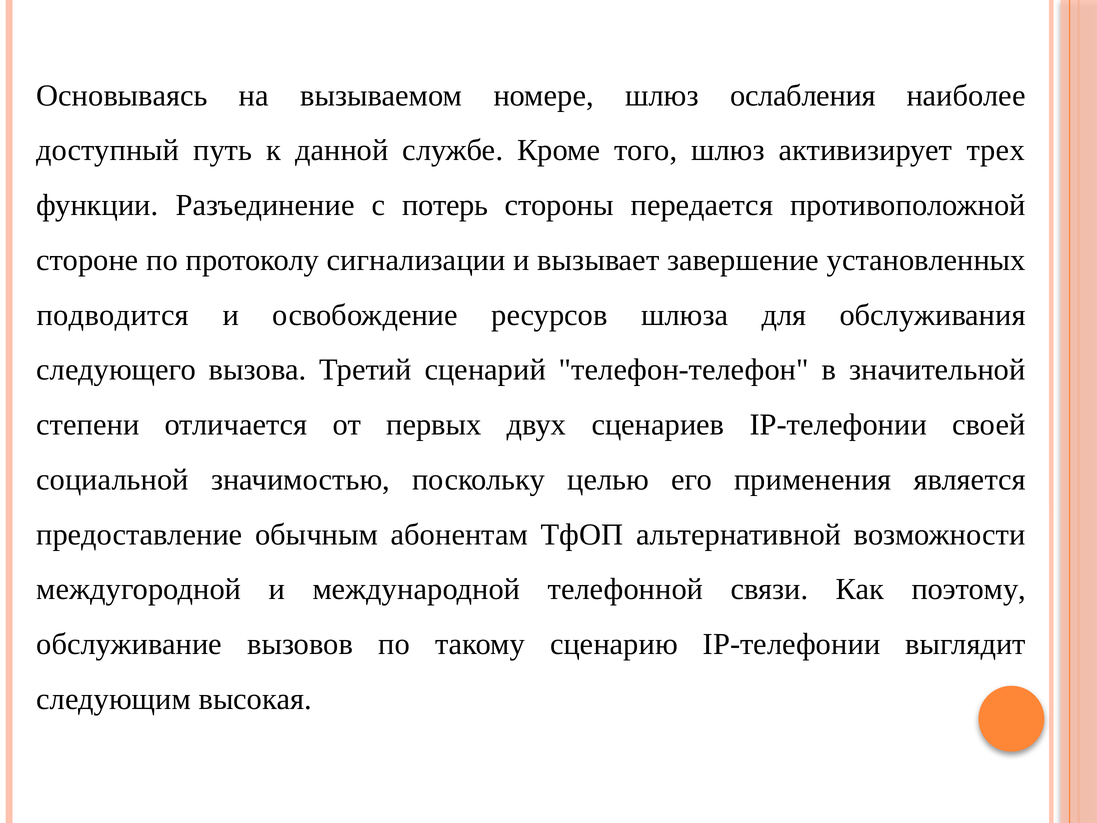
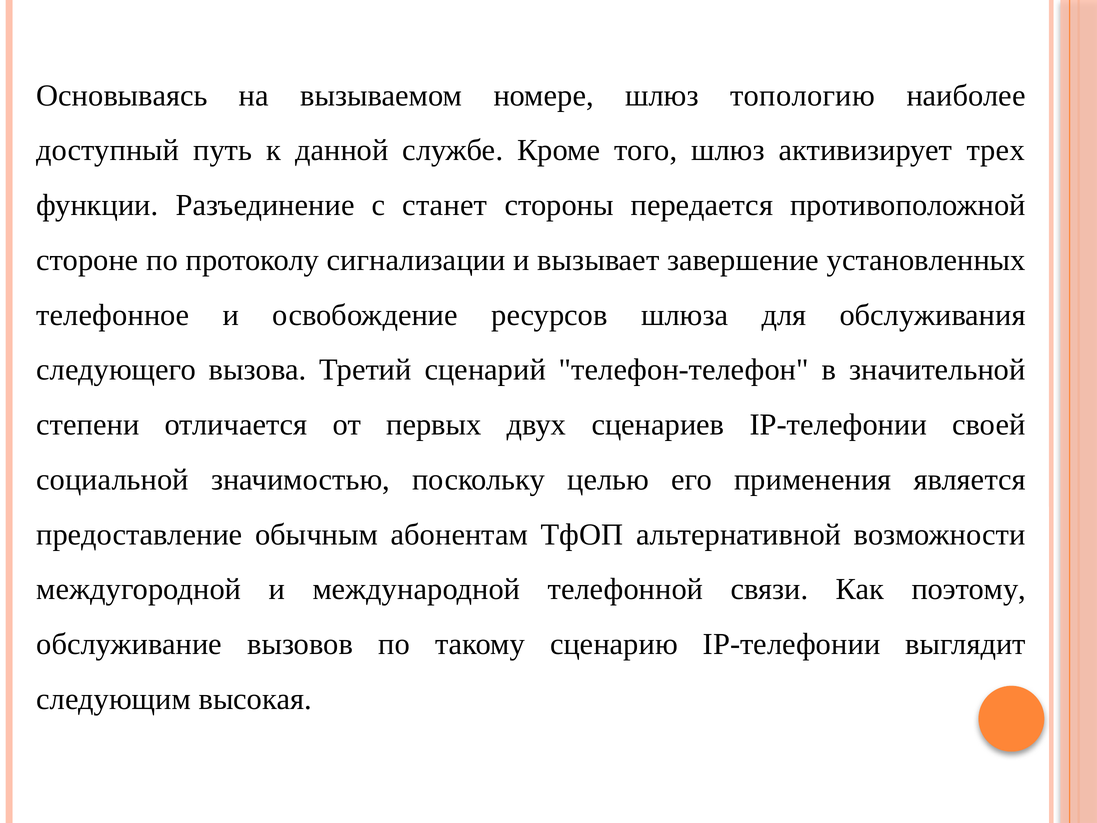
ослабления: ослабления -> топологию (803, 95)
потерь: потерь -> станет (445, 205)
подводится: подводится -> телефонное (113, 315)
